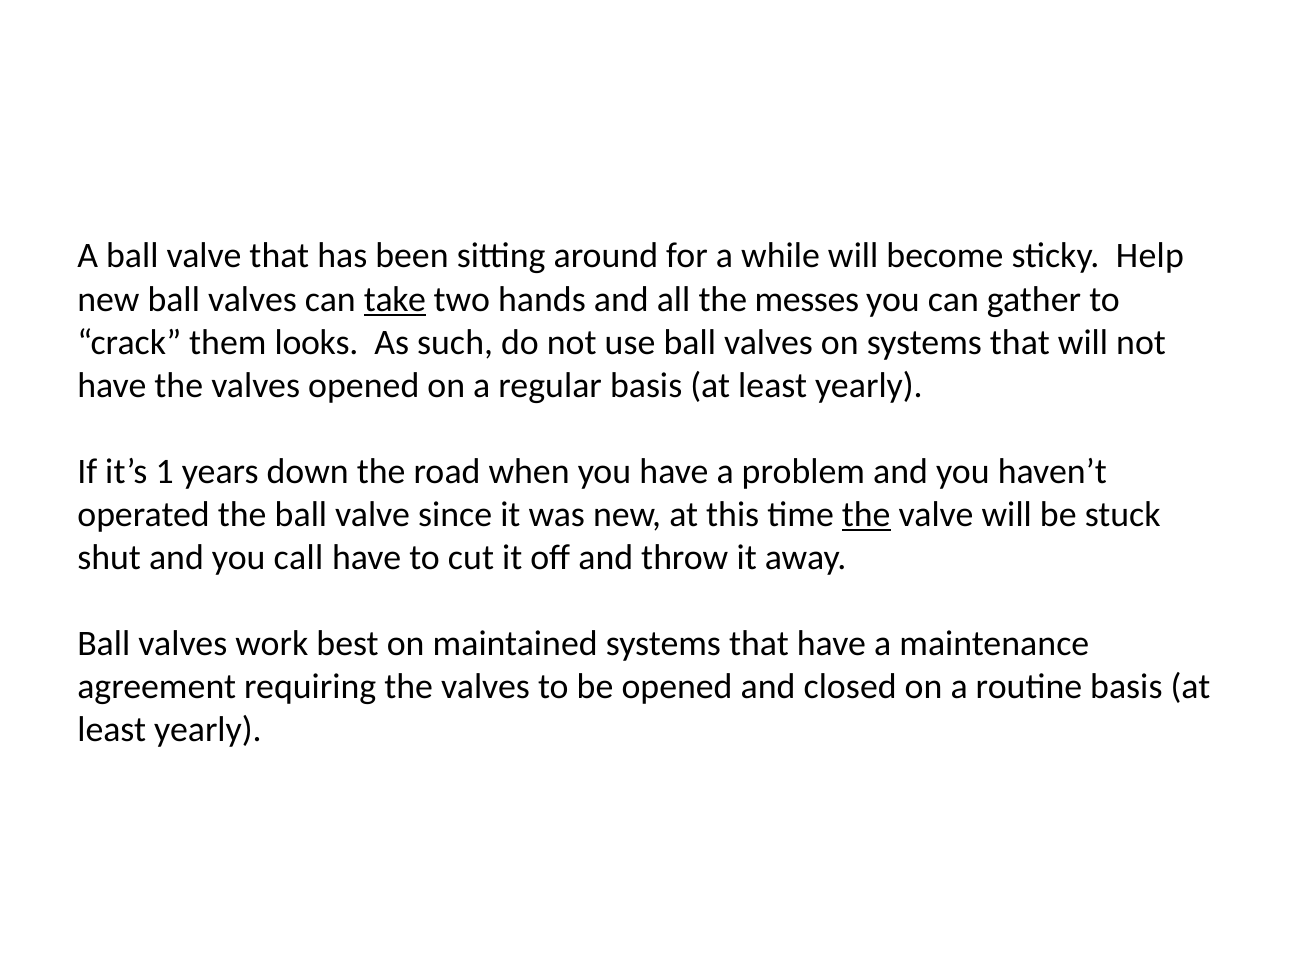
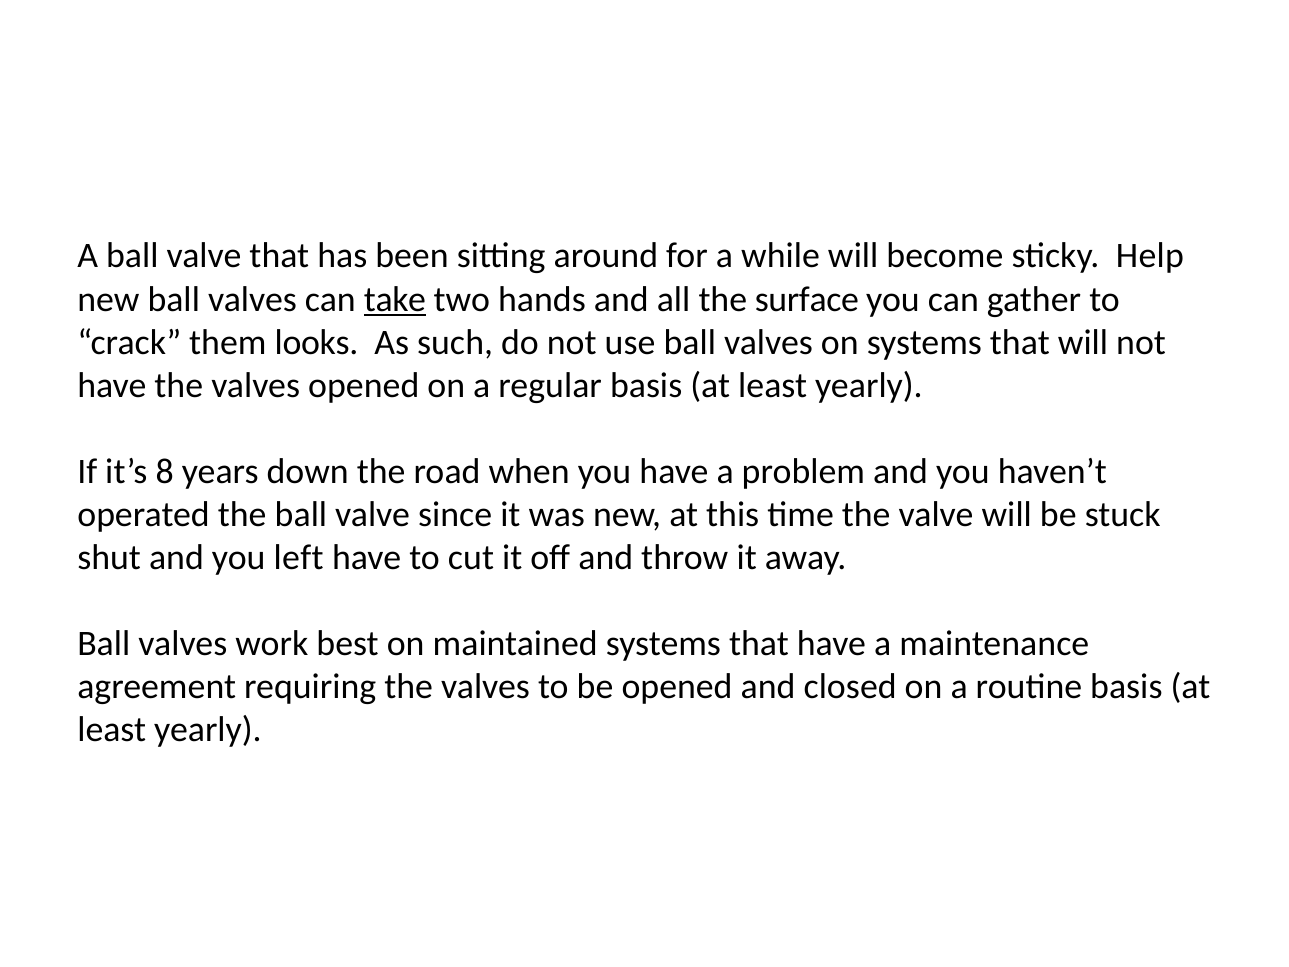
messes: messes -> surface (807, 299)
1: 1 -> 8 (165, 471)
the underline: present -> none (866, 514)
call: call -> left (299, 557)
